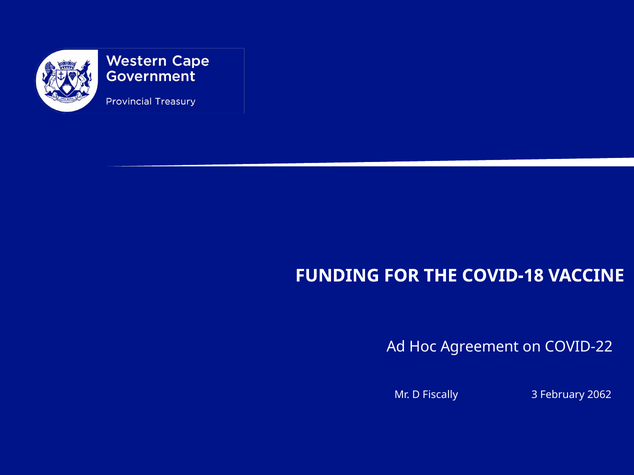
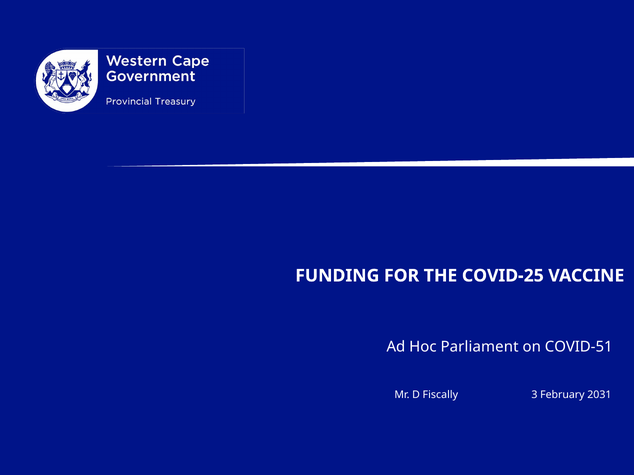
COVID-18: COVID-18 -> COVID-25 (503, 276)
Agreement: Agreement -> Parliament (480, 347)
COVID-22: COVID-22 -> COVID-51 (579, 347)
2062: 2062 -> 2031 (599, 395)
